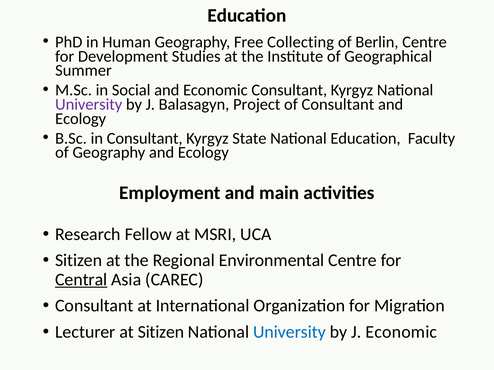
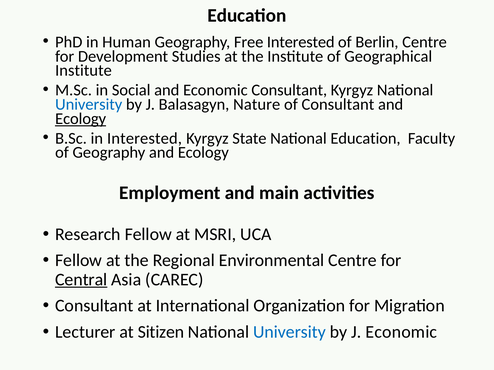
Free Collecting: Collecting -> Interested (301, 42)
Summer: Summer -> Institute (83, 71)
University colour: purple -> blue (89, 105)
Project: Project -> Nature (257, 105)
Ecology underline: none -> present (81, 119)
in Consultant: Consultant -> Interested (145, 139)
Sitizen: Sitizen -> Fellow (79, 261)
